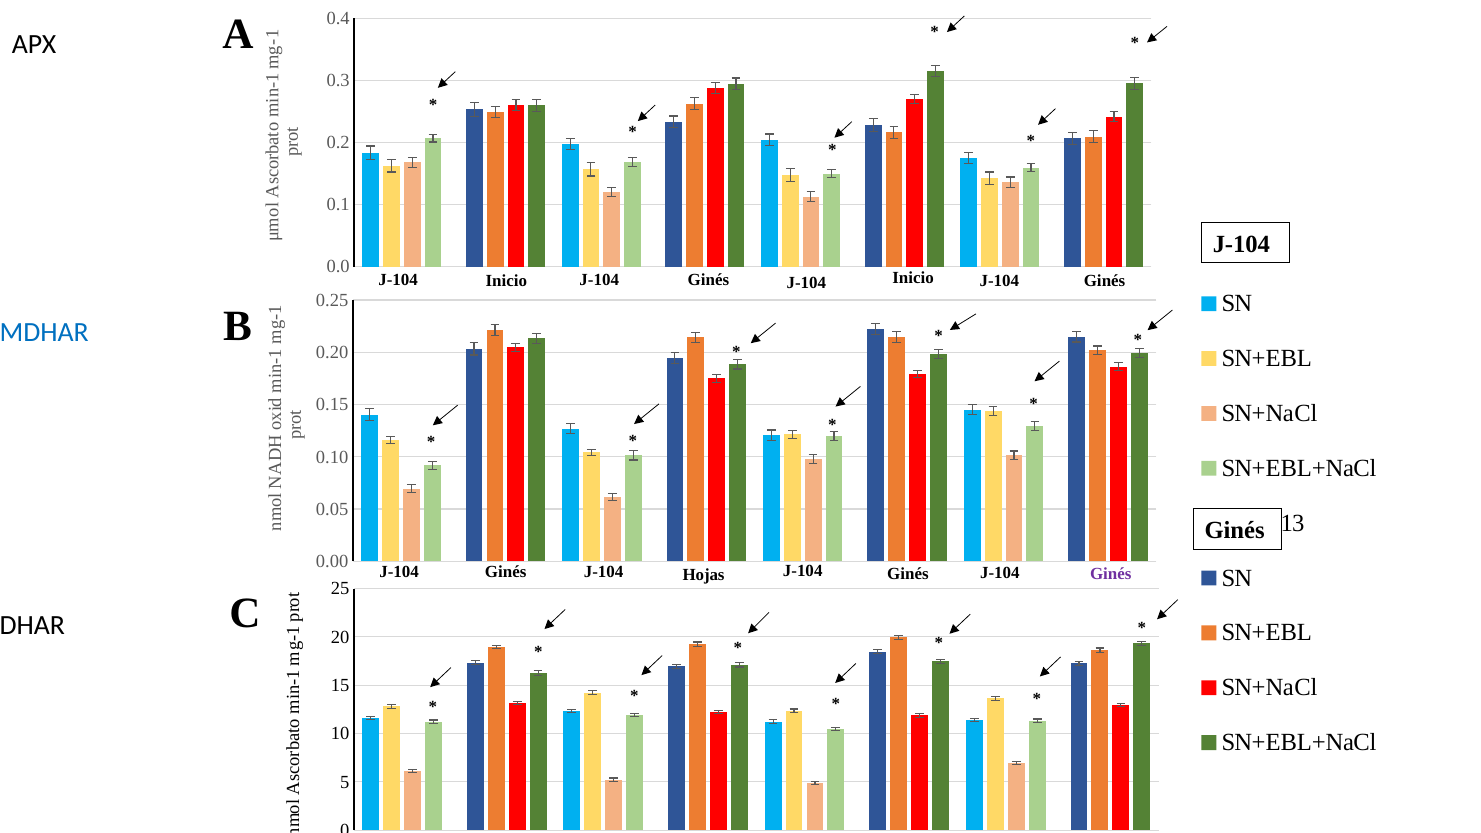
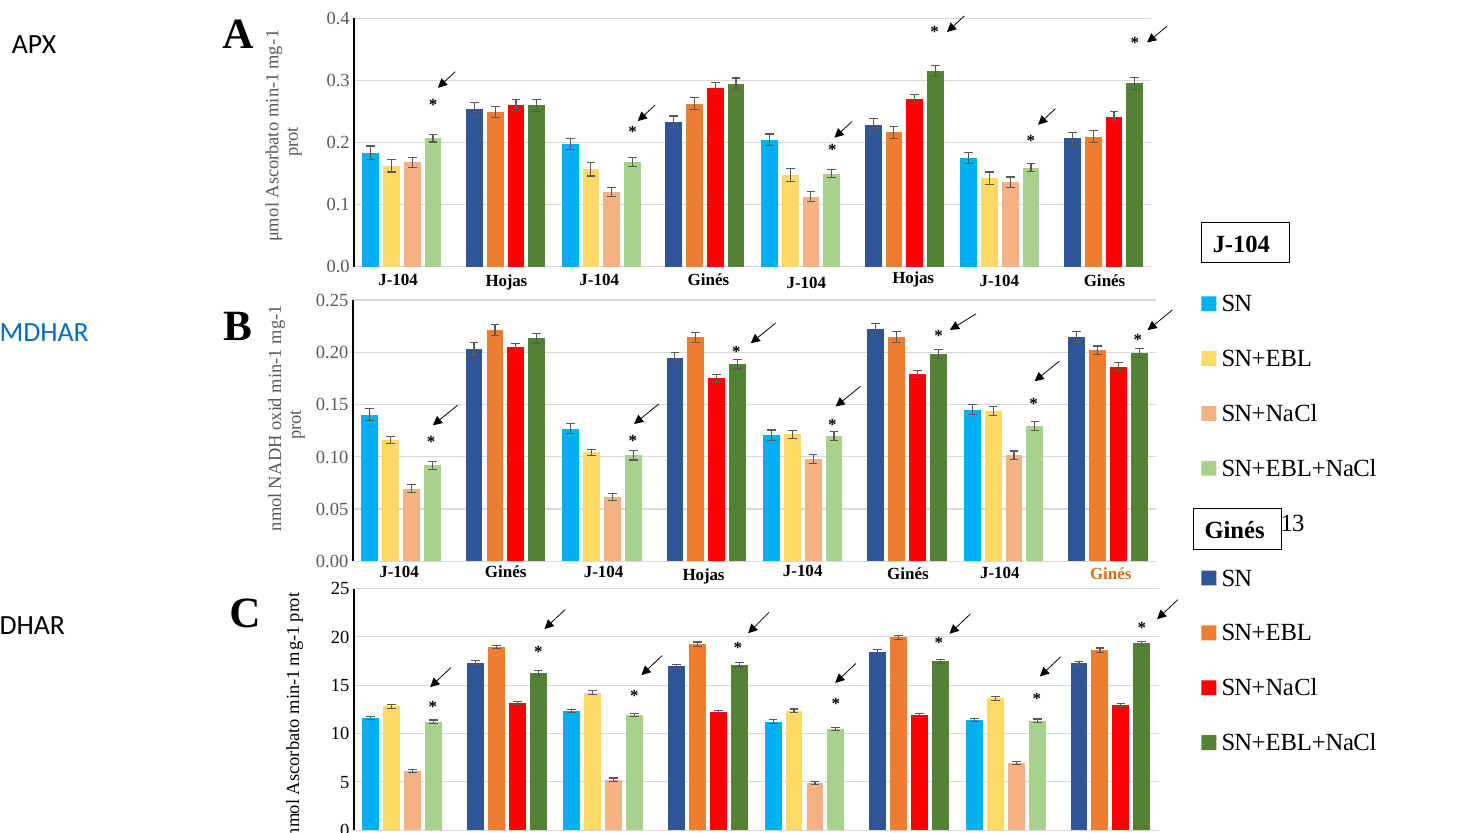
Inicio: Inicio -> Hojas (506, 281)
Inicio: Inicio -> Hojas (913, 278)
Ginés colour: purple -> orange (1111, 574)
